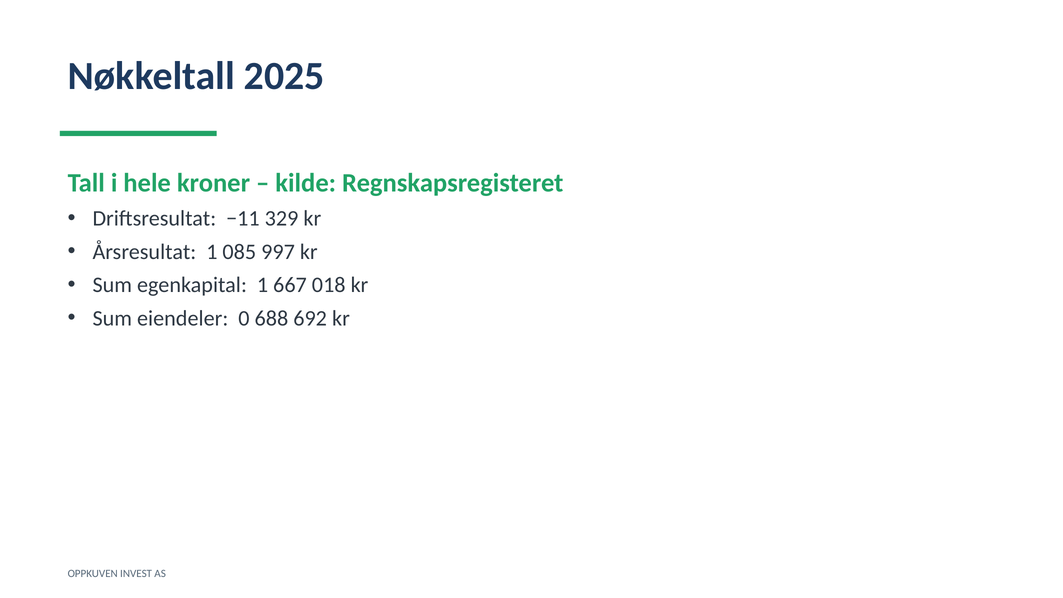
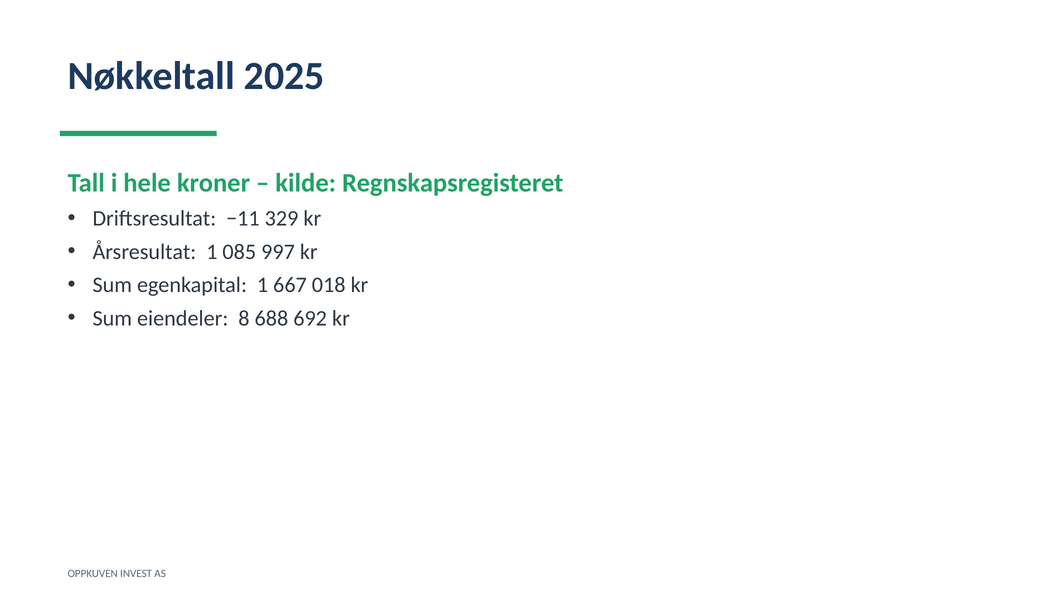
0: 0 -> 8 (244, 318)
